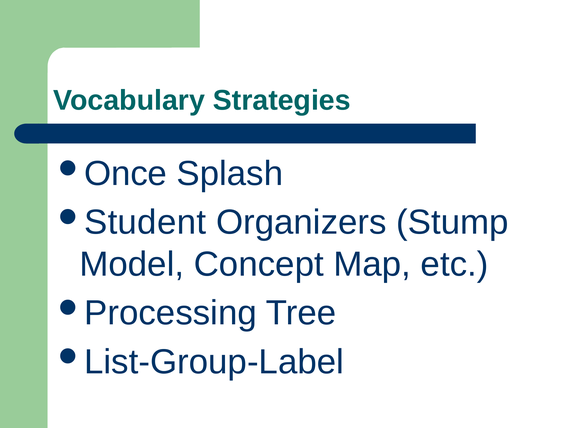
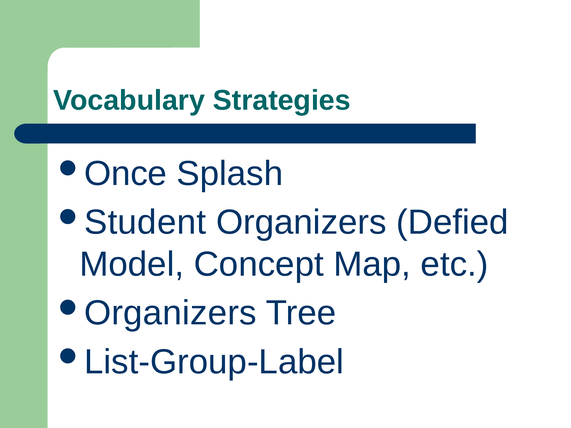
Stump: Stump -> Defied (452, 223)
Processing: Processing -> Organizers (170, 313)
